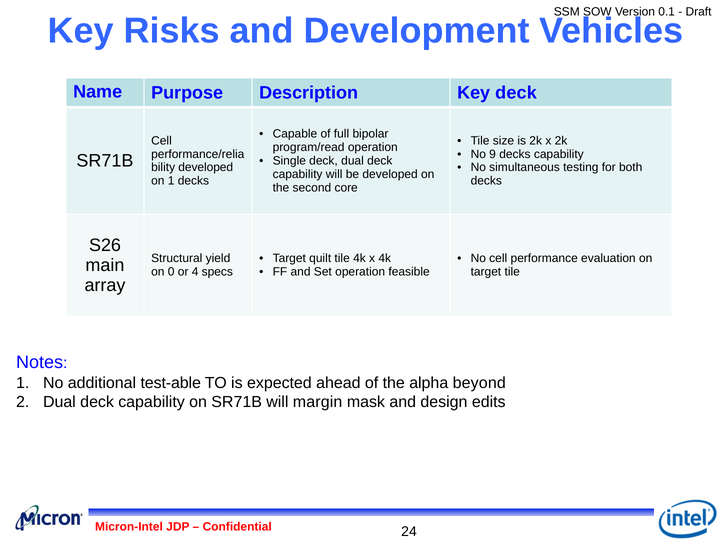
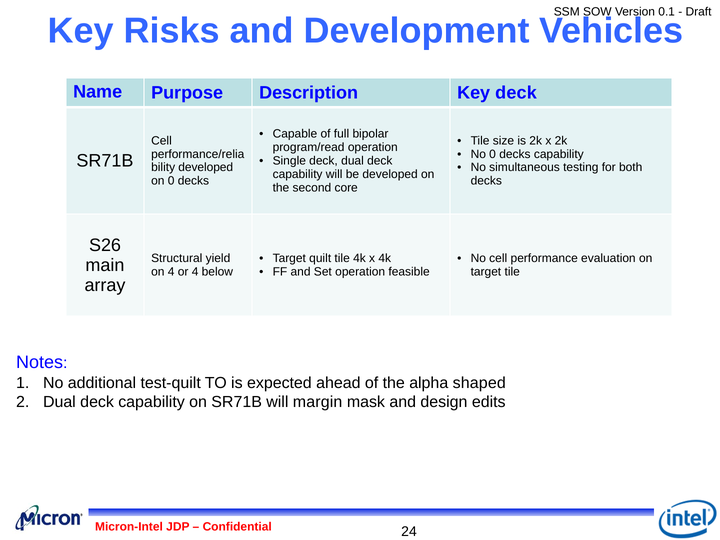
No 9: 9 -> 0 (493, 154)
on 1: 1 -> 0 (171, 181)
on 0: 0 -> 4 (171, 272)
specs: specs -> below (217, 272)
test-able: test-able -> test-quilt (171, 383)
beyond: beyond -> shaped (479, 383)
